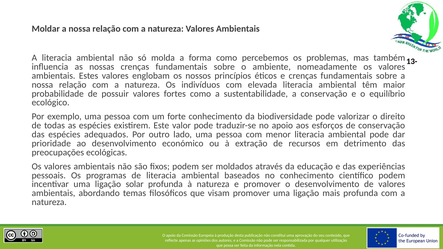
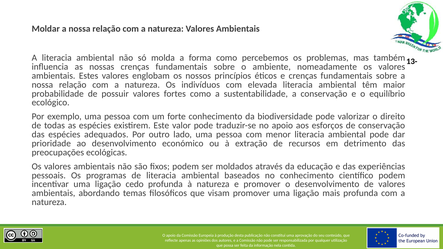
solar: solar -> cedo (135, 184)
